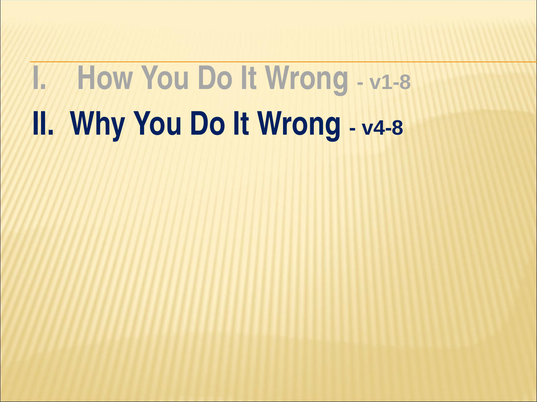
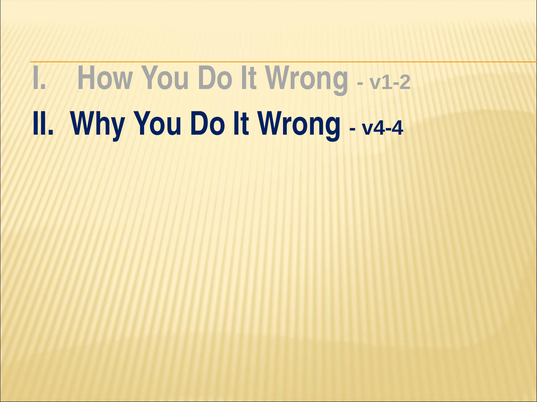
v1-8: v1-8 -> v1-2 (390, 82)
v4-8: v4-8 -> v4-4 (383, 128)
